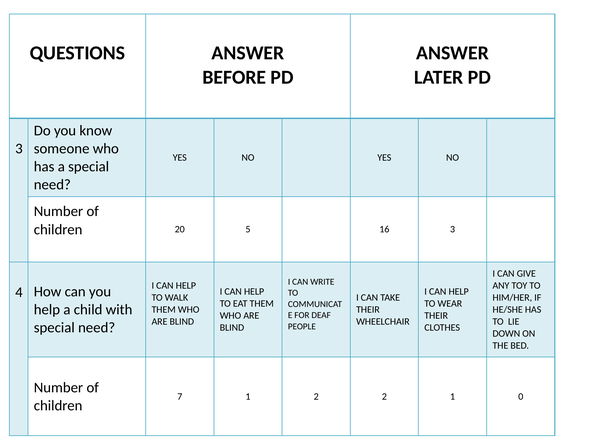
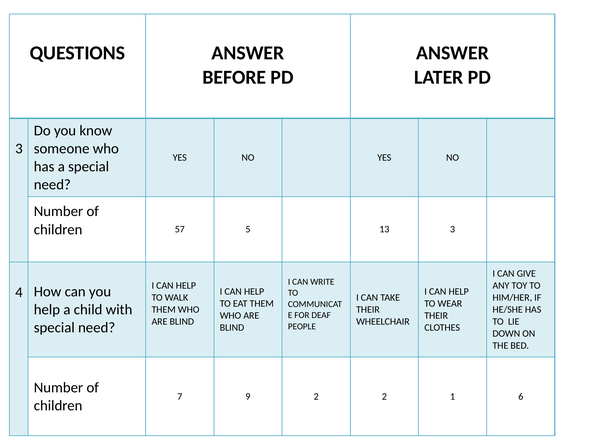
20: 20 -> 57 (180, 229)
16: 16 -> 13 (384, 229)
7 1: 1 -> 9 (248, 396)
0: 0 -> 6 (521, 396)
